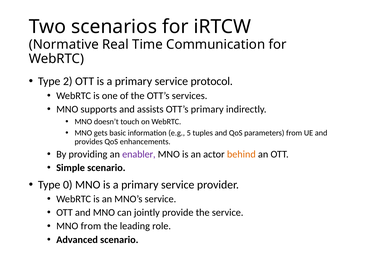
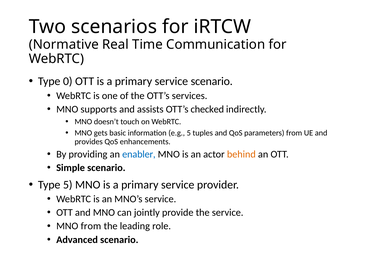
2: 2 -> 0 (68, 81)
service protocol: protocol -> scenario (212, 81)
OTT’s primary: primary -> checked (207, 109)
enabler colour: purple -> blue (139, 154)
Type 0: 0 -> 5 (68, 184)
